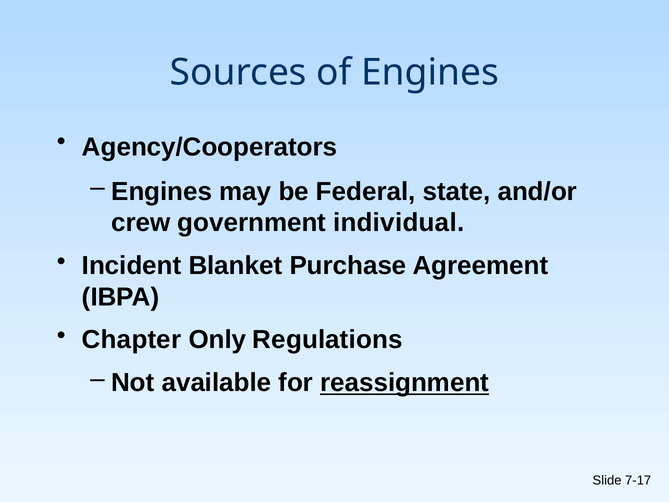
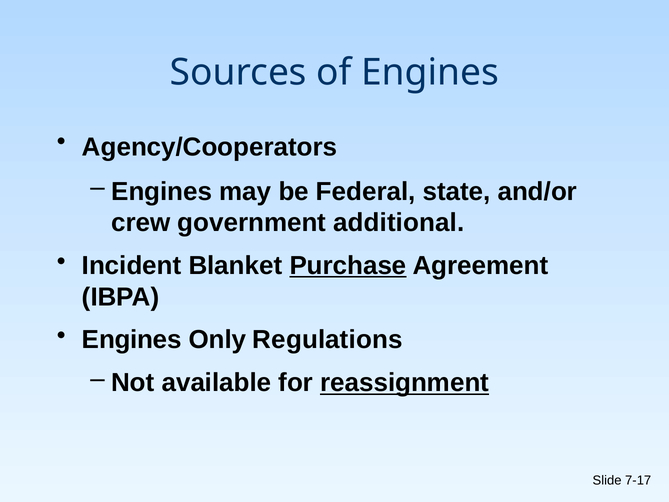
individual: individual -> additional (399, 223)
Purchase underline: none -> present (348, 266)
Chapter: Chapter -> Engines (132, 340)
